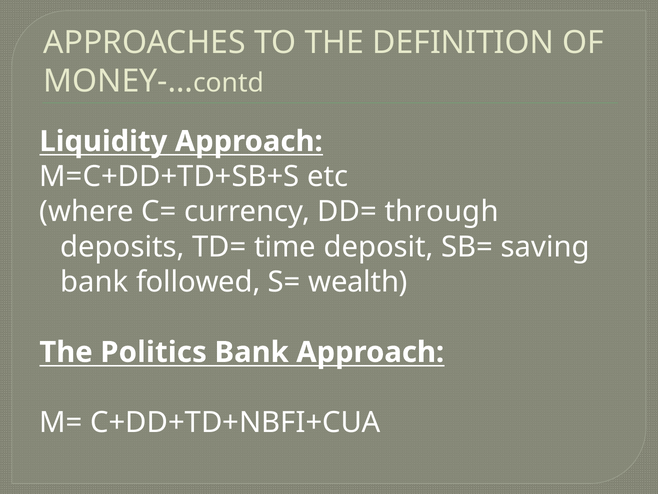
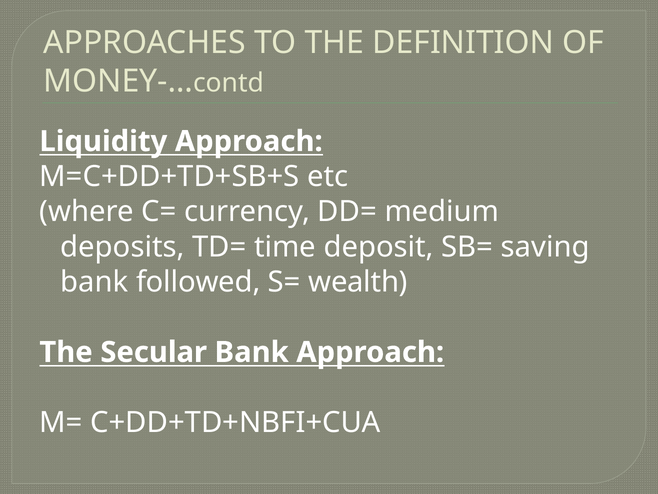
through: through -> medium (442, 212)
Politics: Politics -> Secular (154, 352)
